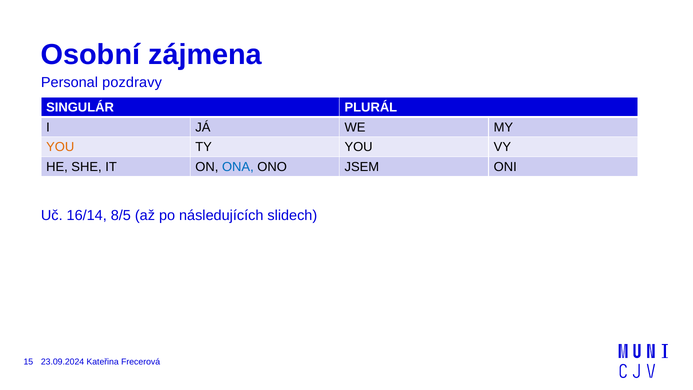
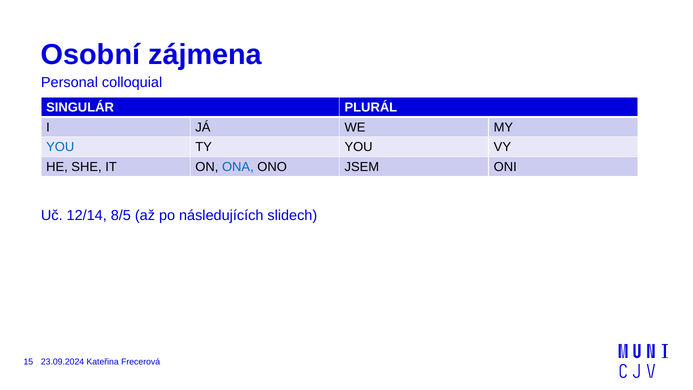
pozdravy: pozdravy -> colloquial (132, 83)
YOU colour: orange -> blue (60, 147)
16/14: 16/14 -> 12/14 (87, 215)
